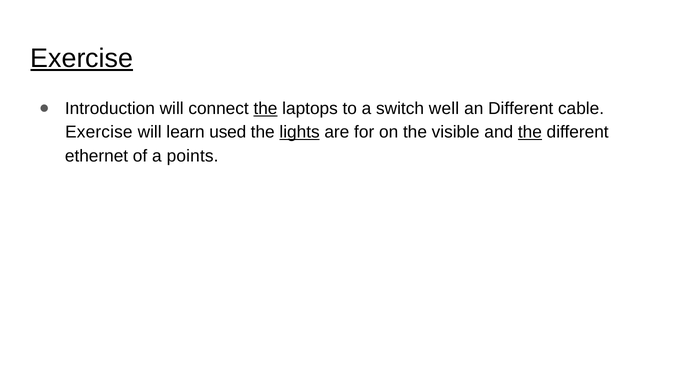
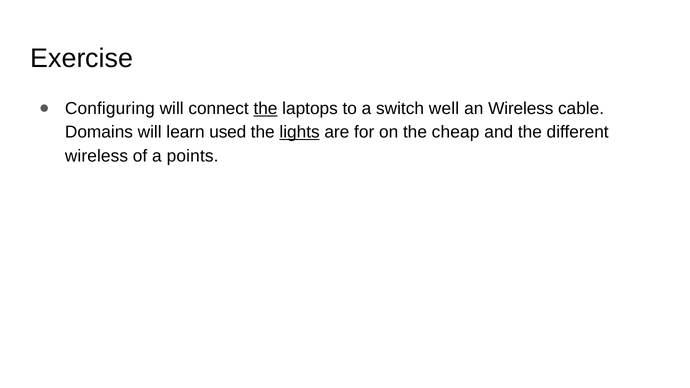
Exercise underline: present -> none (82, 58)
Introduction: Introduction -> Configuring (110, 109)
an Different: Different -> Wireless (521, 109)
Exercise: Exercise -> Domains (99, 132)
visible: visible -> cheap (456, 132)
the underline: present -> none (530, 132)
ethernet: ethernet -> wireless (96, 156)
